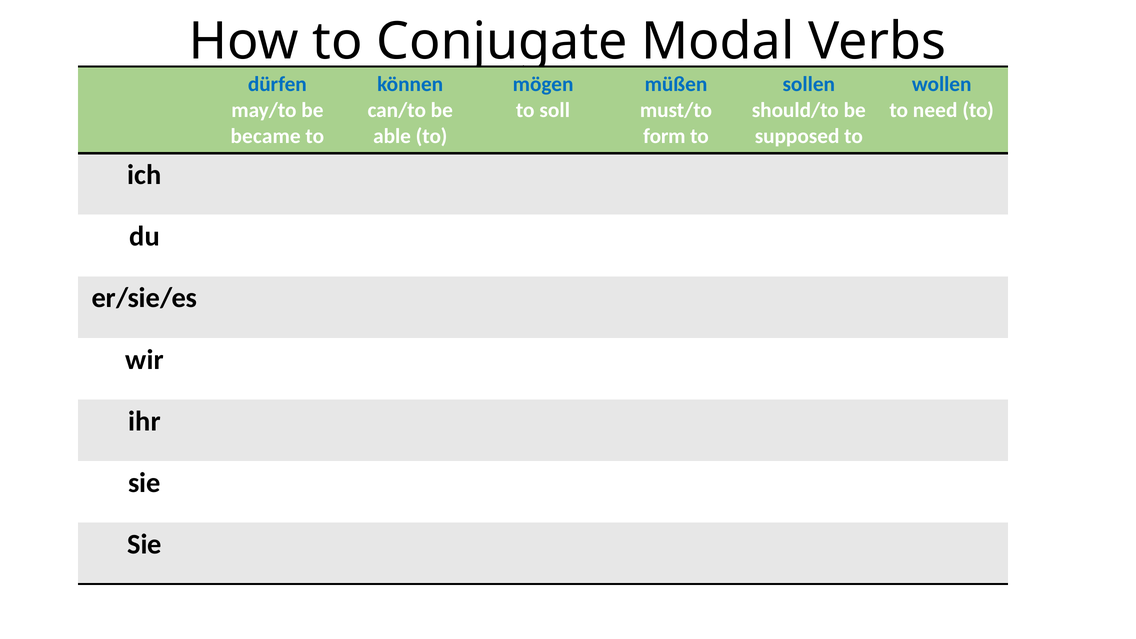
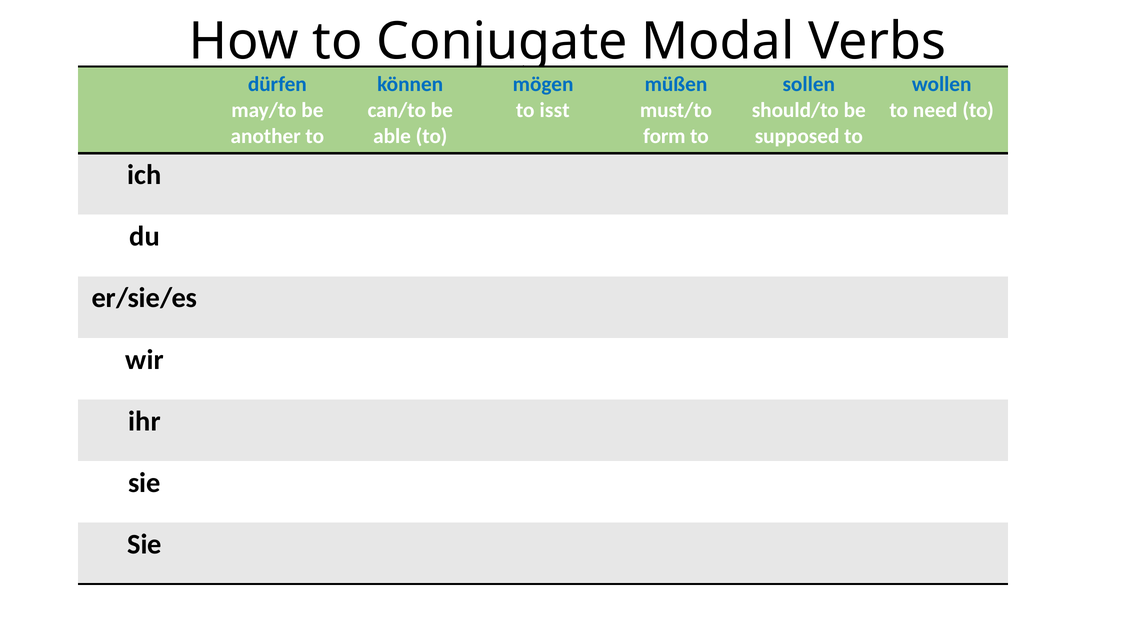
soll: soll -> isst (555, 110)
became: became -> another (266, 136)
